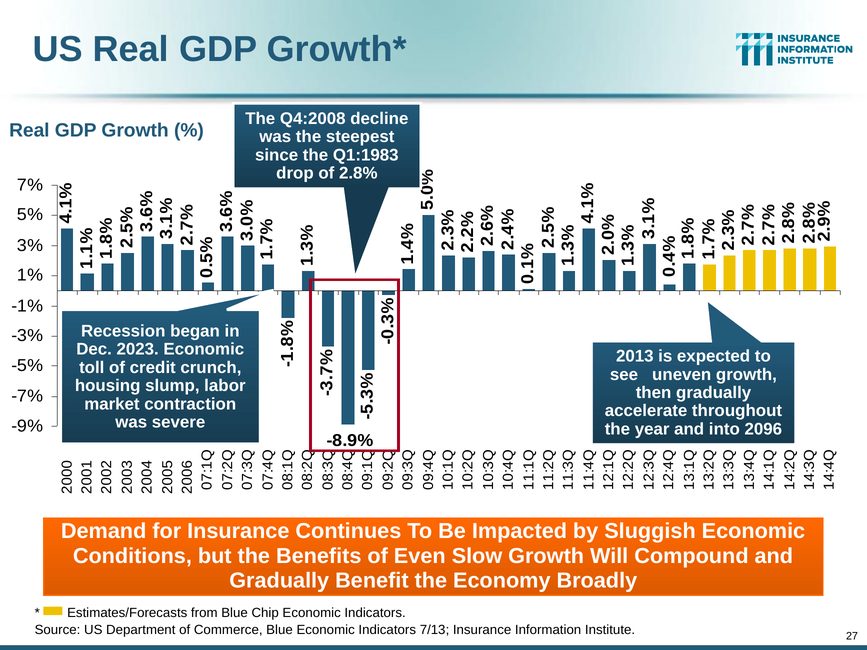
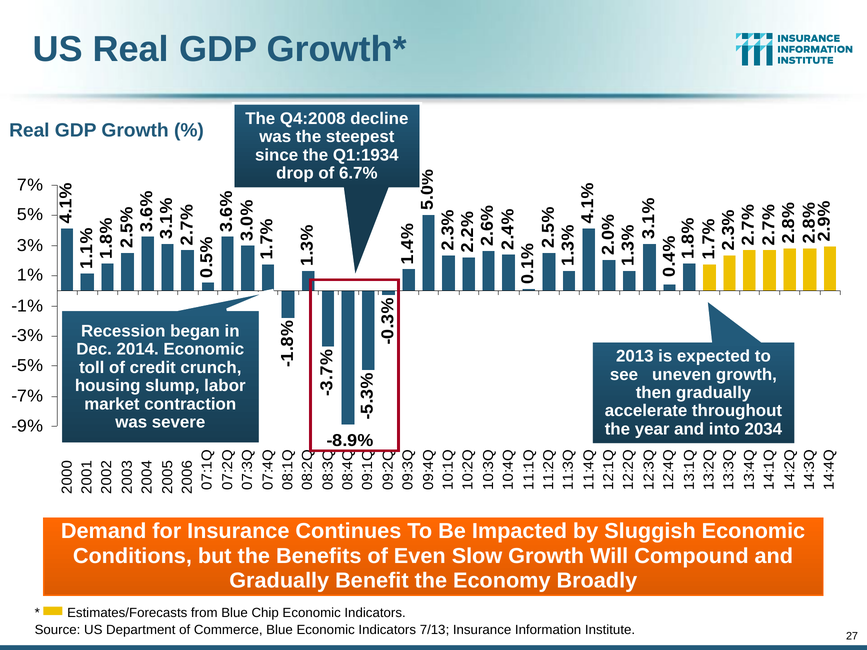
Q1:1983: Q1:1983 -> Q1:1934 (366, 155)
2.8%: 2.8% -> 6.7% (358, 173)
2023: 2023 -> 2014 (138, 349)
2096: 2096 -> 2034 (763, 429)
